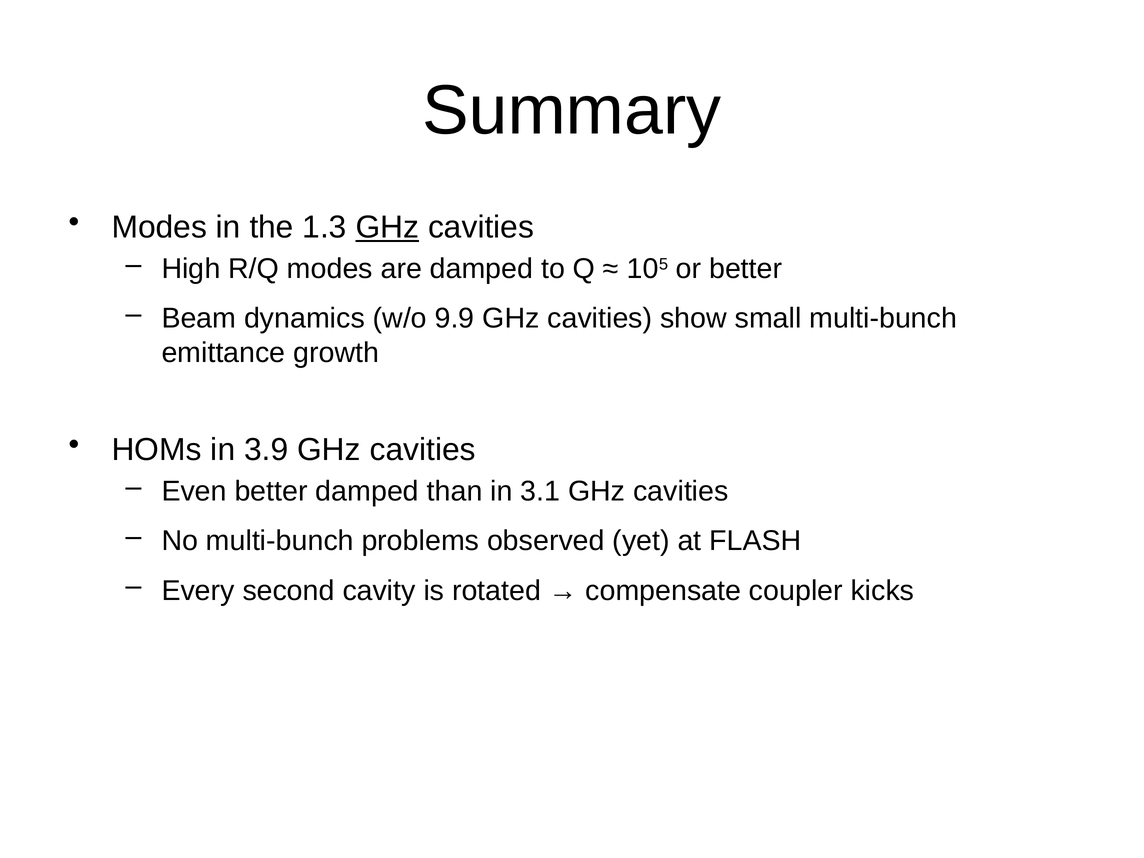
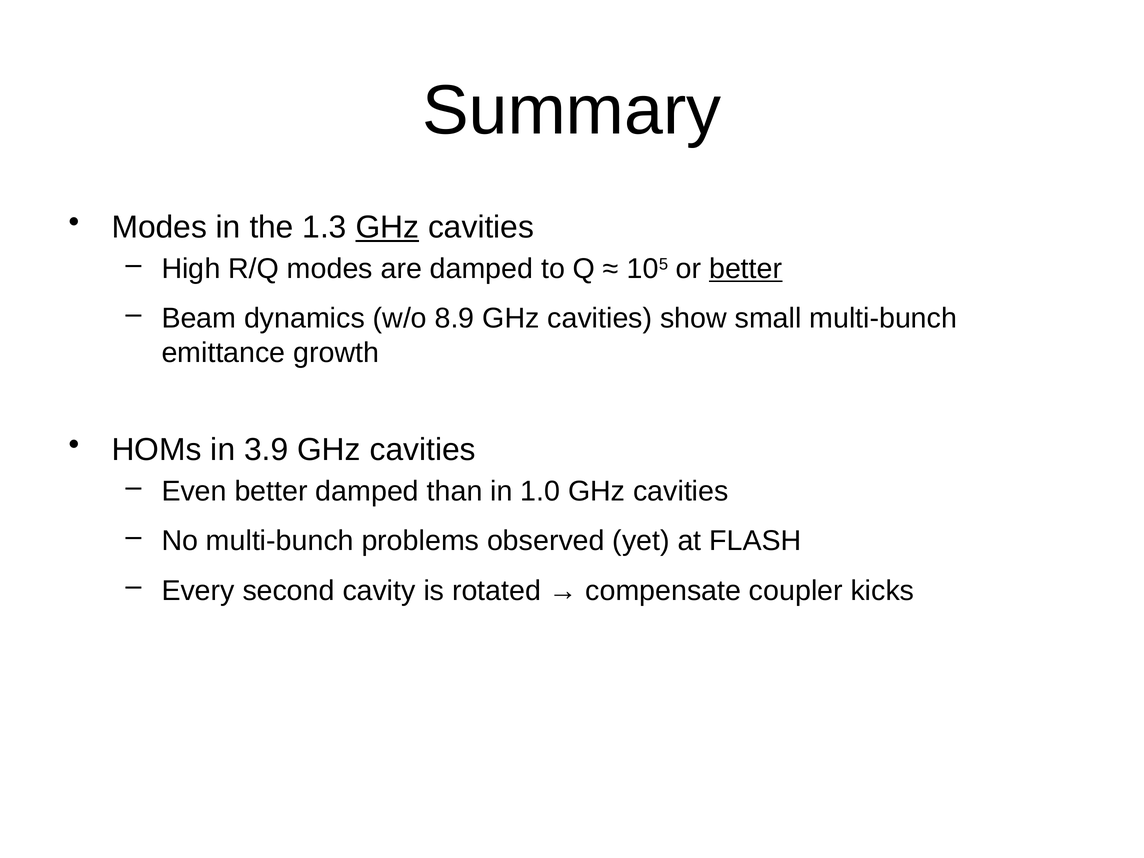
better underline: none -> present (746, 269)
9.9: 9.9 -> 8.9 (454, 319)
3.1: 3.1 -> 1.0 (540, 491)
